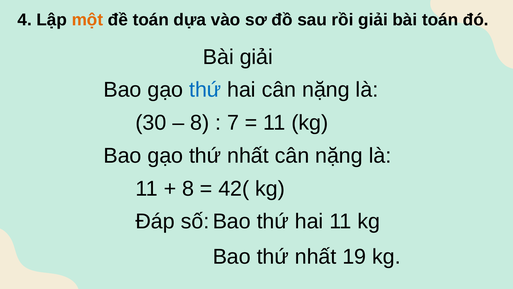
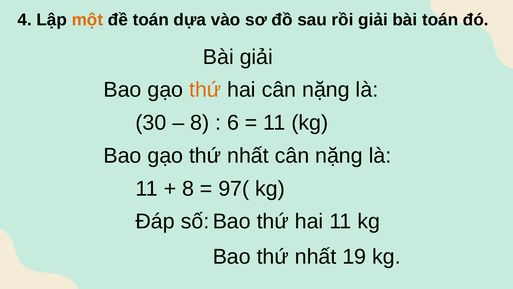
thứ colour: blue -> orange (205, 90)
7: 7 -> 6 (233, 123)
42(: 42( -> 97( (234, 189)
